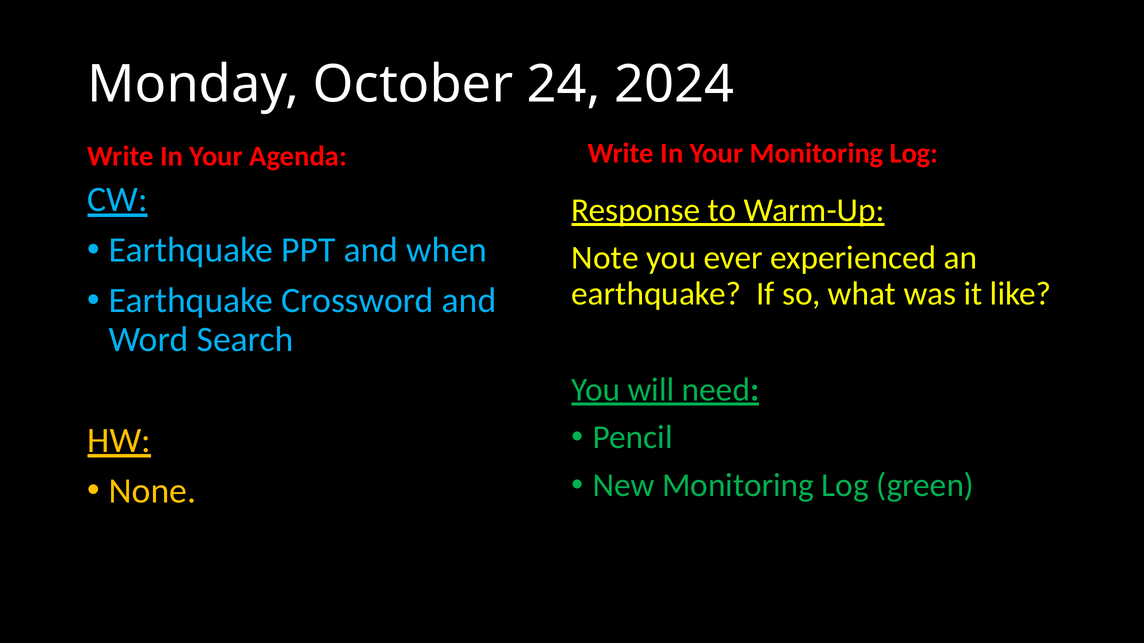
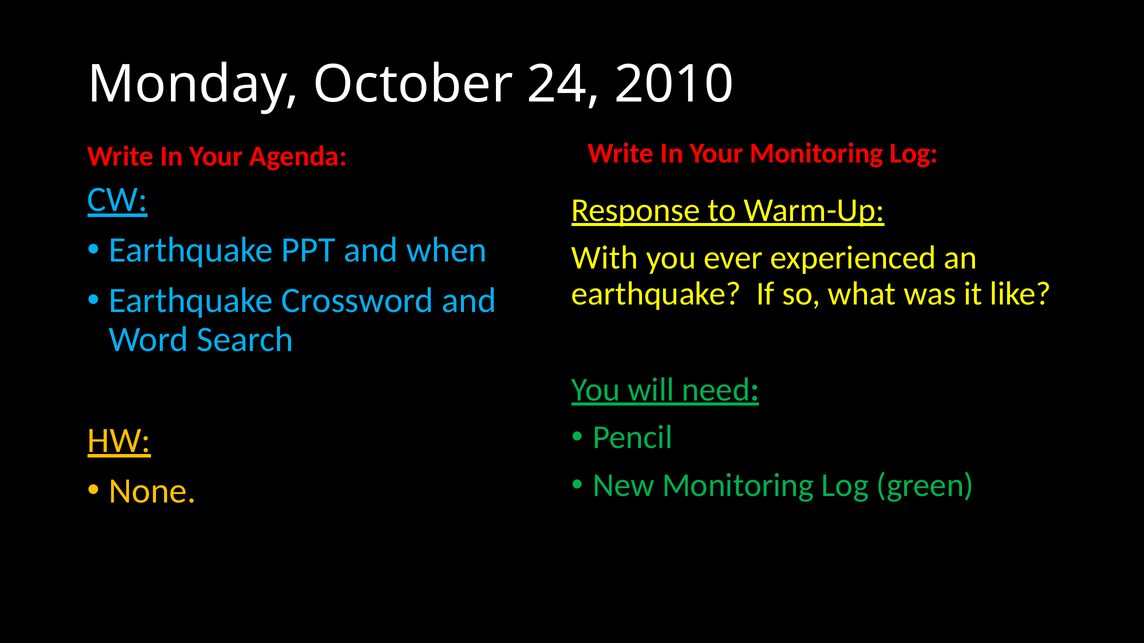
2024: 2024 -> 2010 (674, 84)
Note: Note -> With (605, 258)
